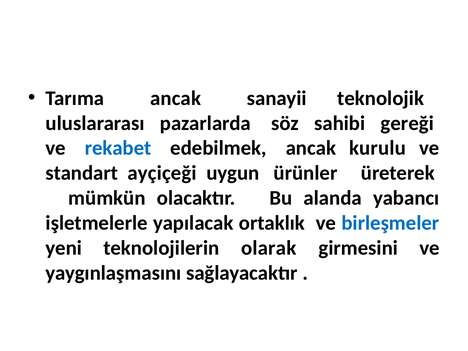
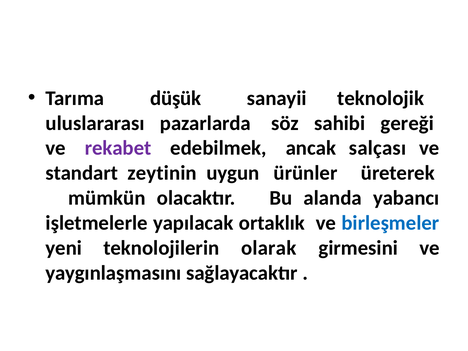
Tarıma ancak: ancak -> düşük (176, 98)
rekabet colour: blue -> purple (118, 148)
kurulu: kurulu -> salçası (378, 148)
ayçiçeği: ayçiçeği -> zeytinin (162, 173)
